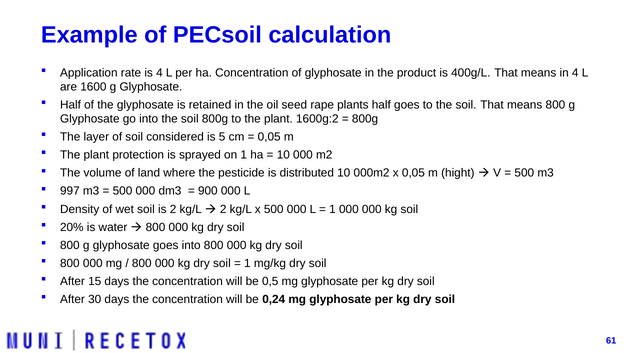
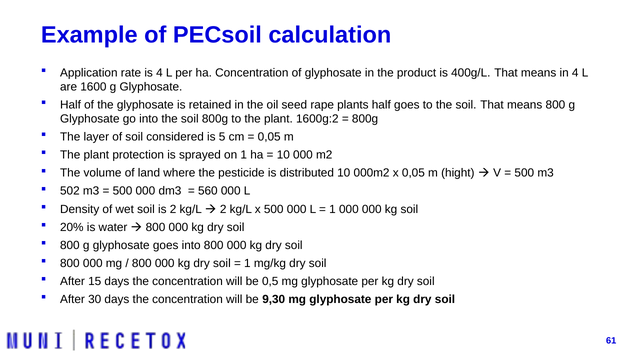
997: 997 -> 502 (70, 191)
900: 900 -> 560 (208, 191)
0,24: 0,24 -> 9,30 (274, 300)
